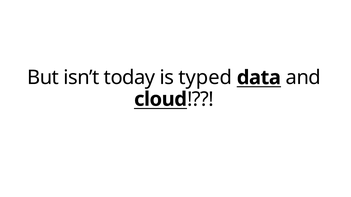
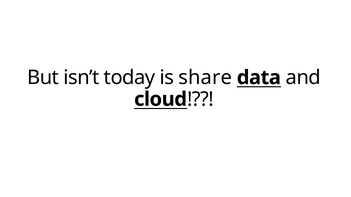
typed: typed -> share (205, 78)
